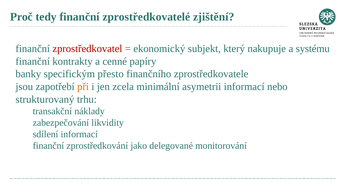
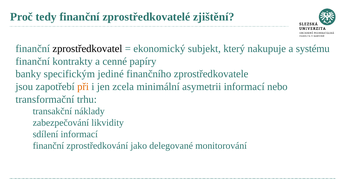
zprostředkovatel colour: red -> black (87, 49)
přesto: přesto -> jediné (111, 74)
strukturovaný: strukturovaný -> transformační (45, 99)
